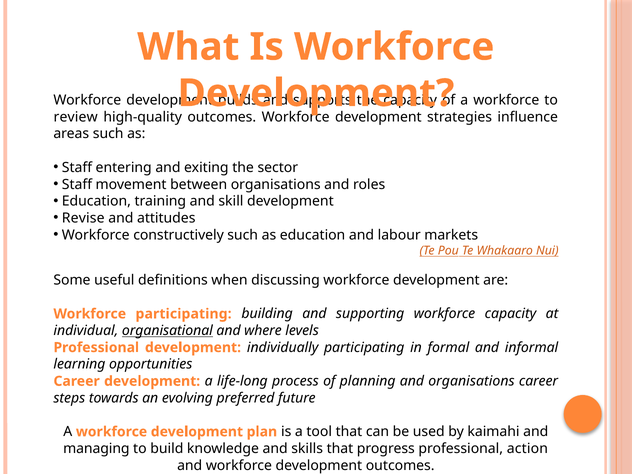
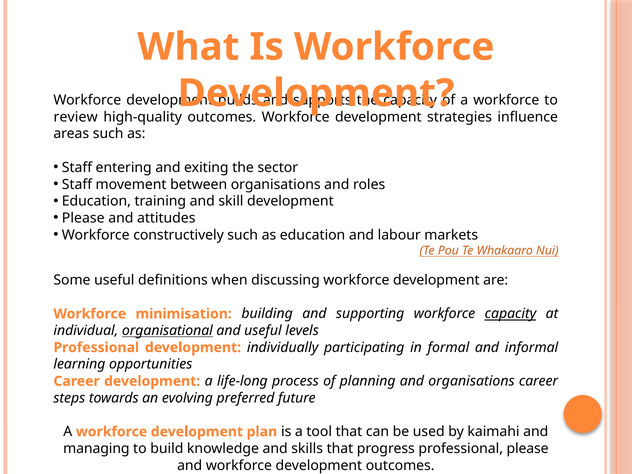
Revise: Revise -> Please (83, 218)
Workforce participating: participating -> minimisation (184, 314)
capacity underline: none -> present (510, 314)
and where: where -> useful (263, 331)
professional action: action -> please (528, 449)
